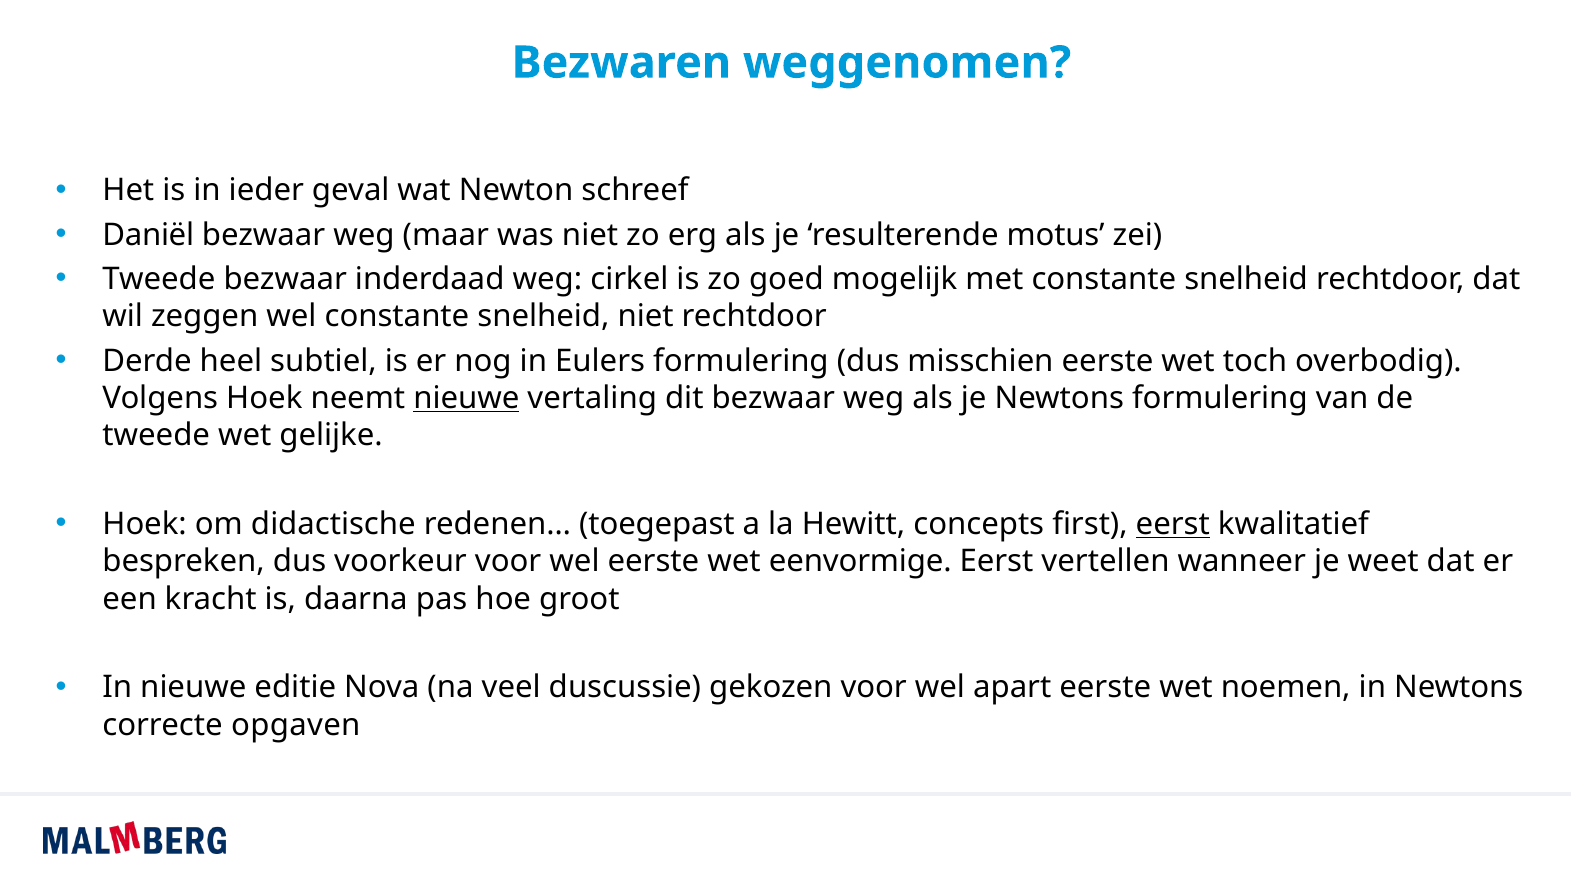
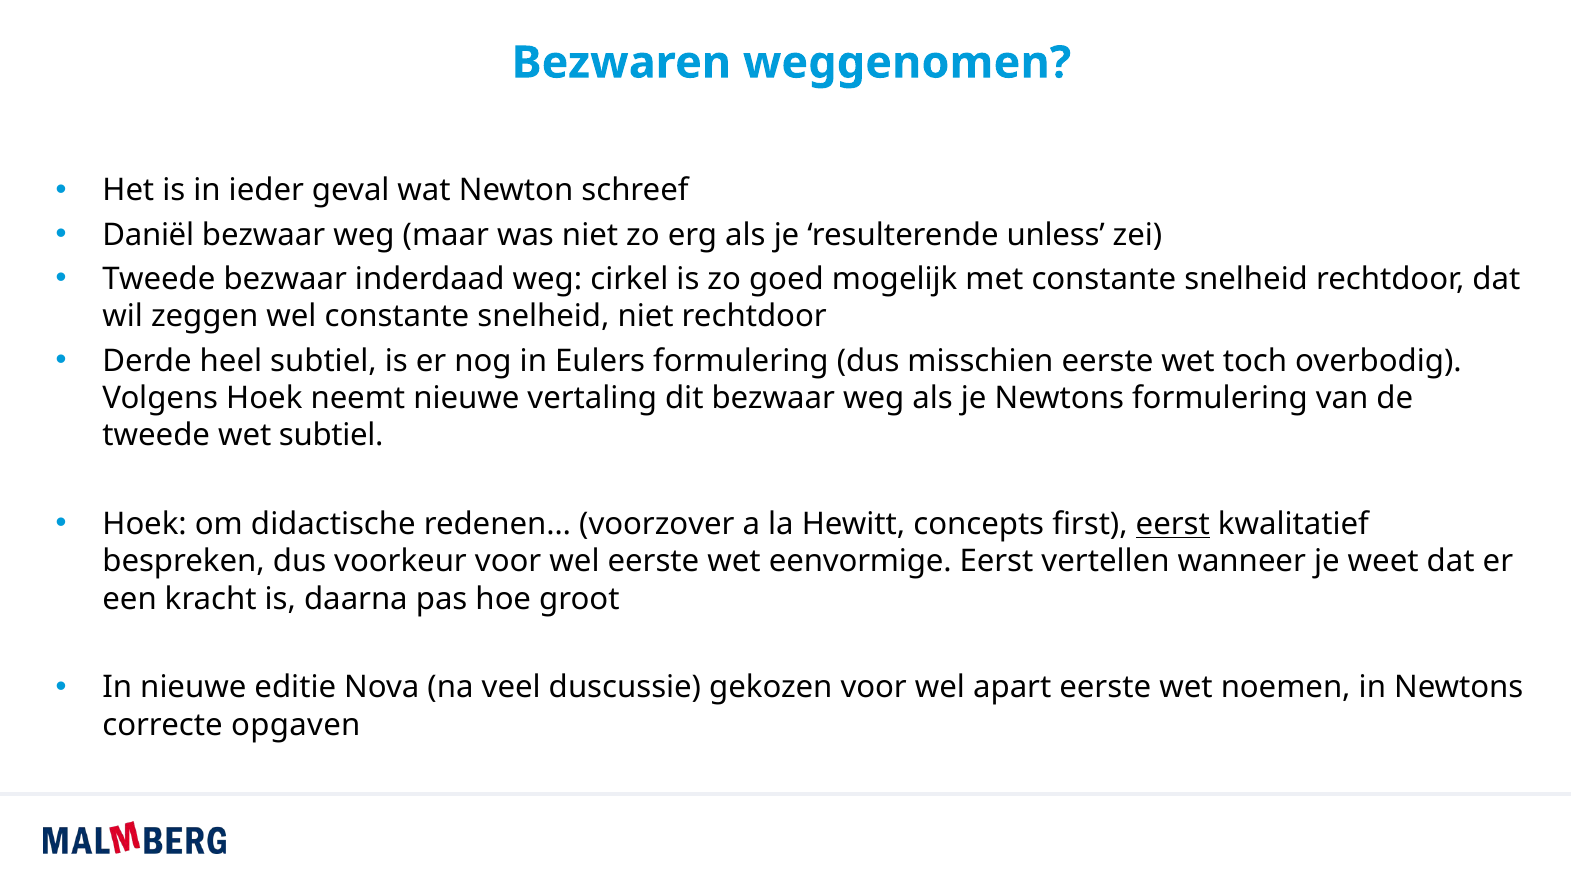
motus: motus -> unless (1056, 235)
nieuwe underline: present -> none (466, 398)
wet gelijke: gelijke -> subtiel (331, 436)
toegepast: toegepast -> voorzover (657, 524)
